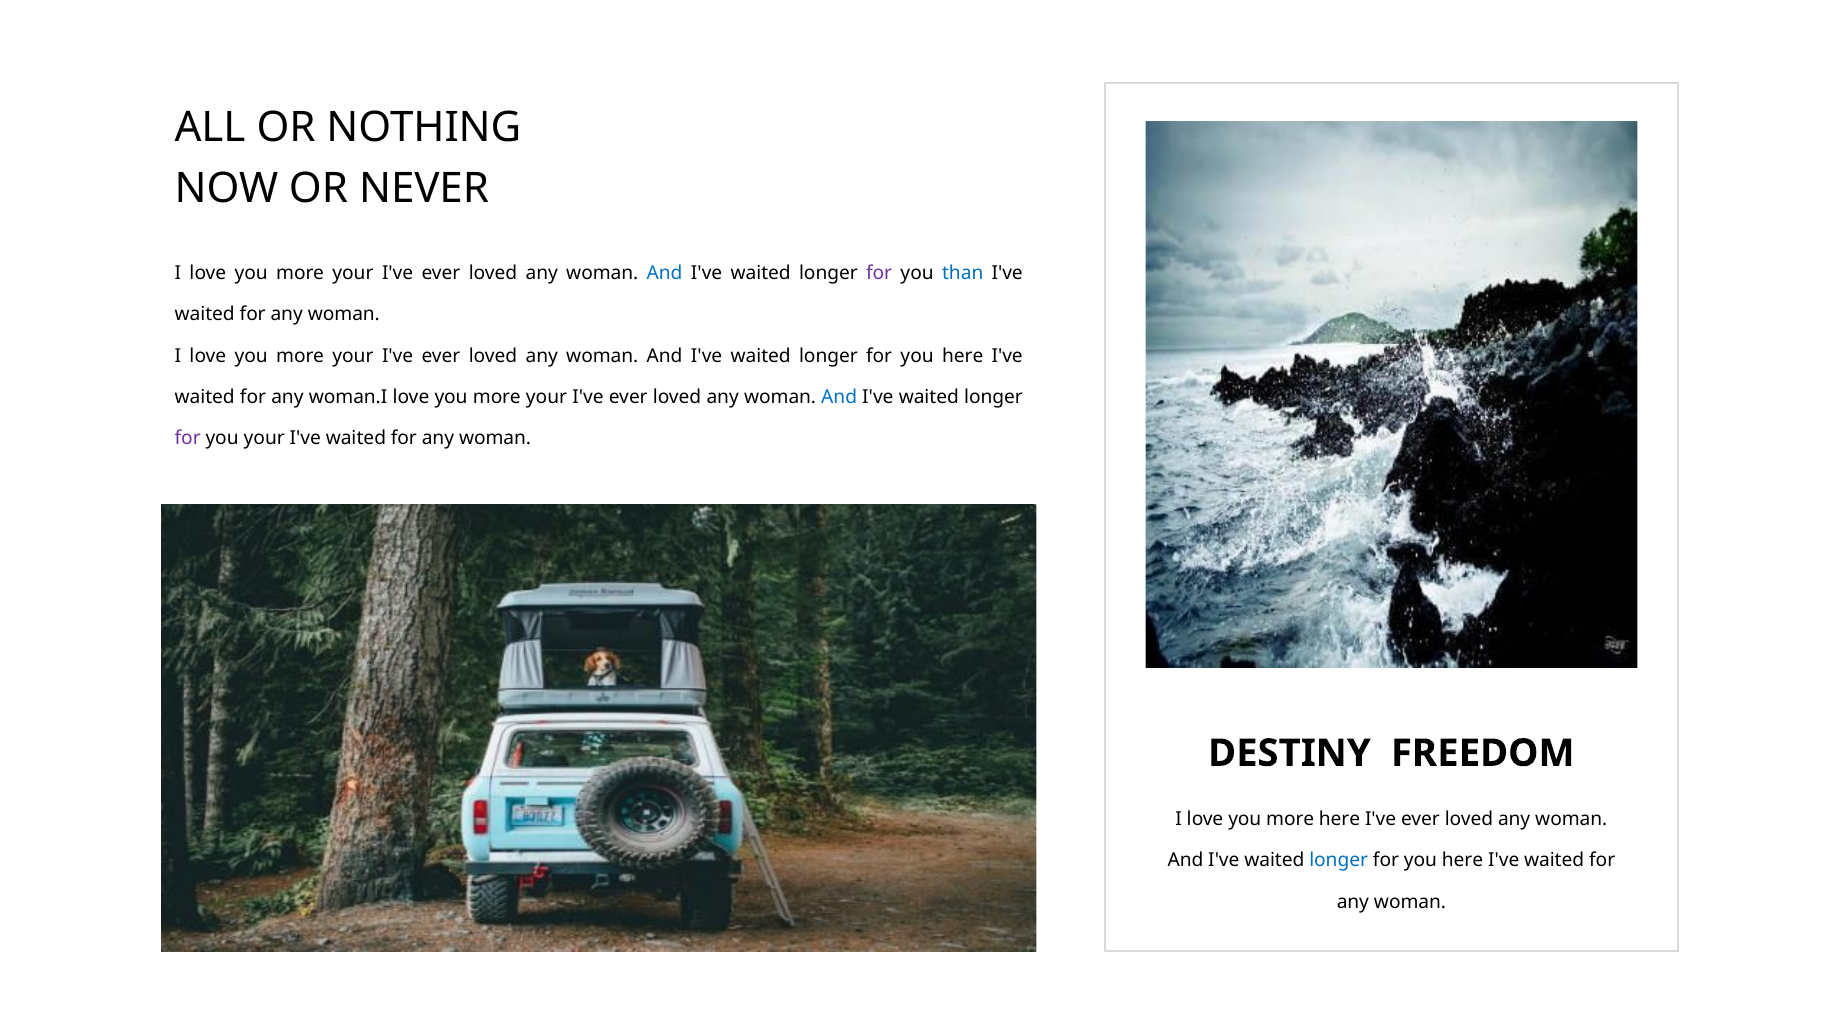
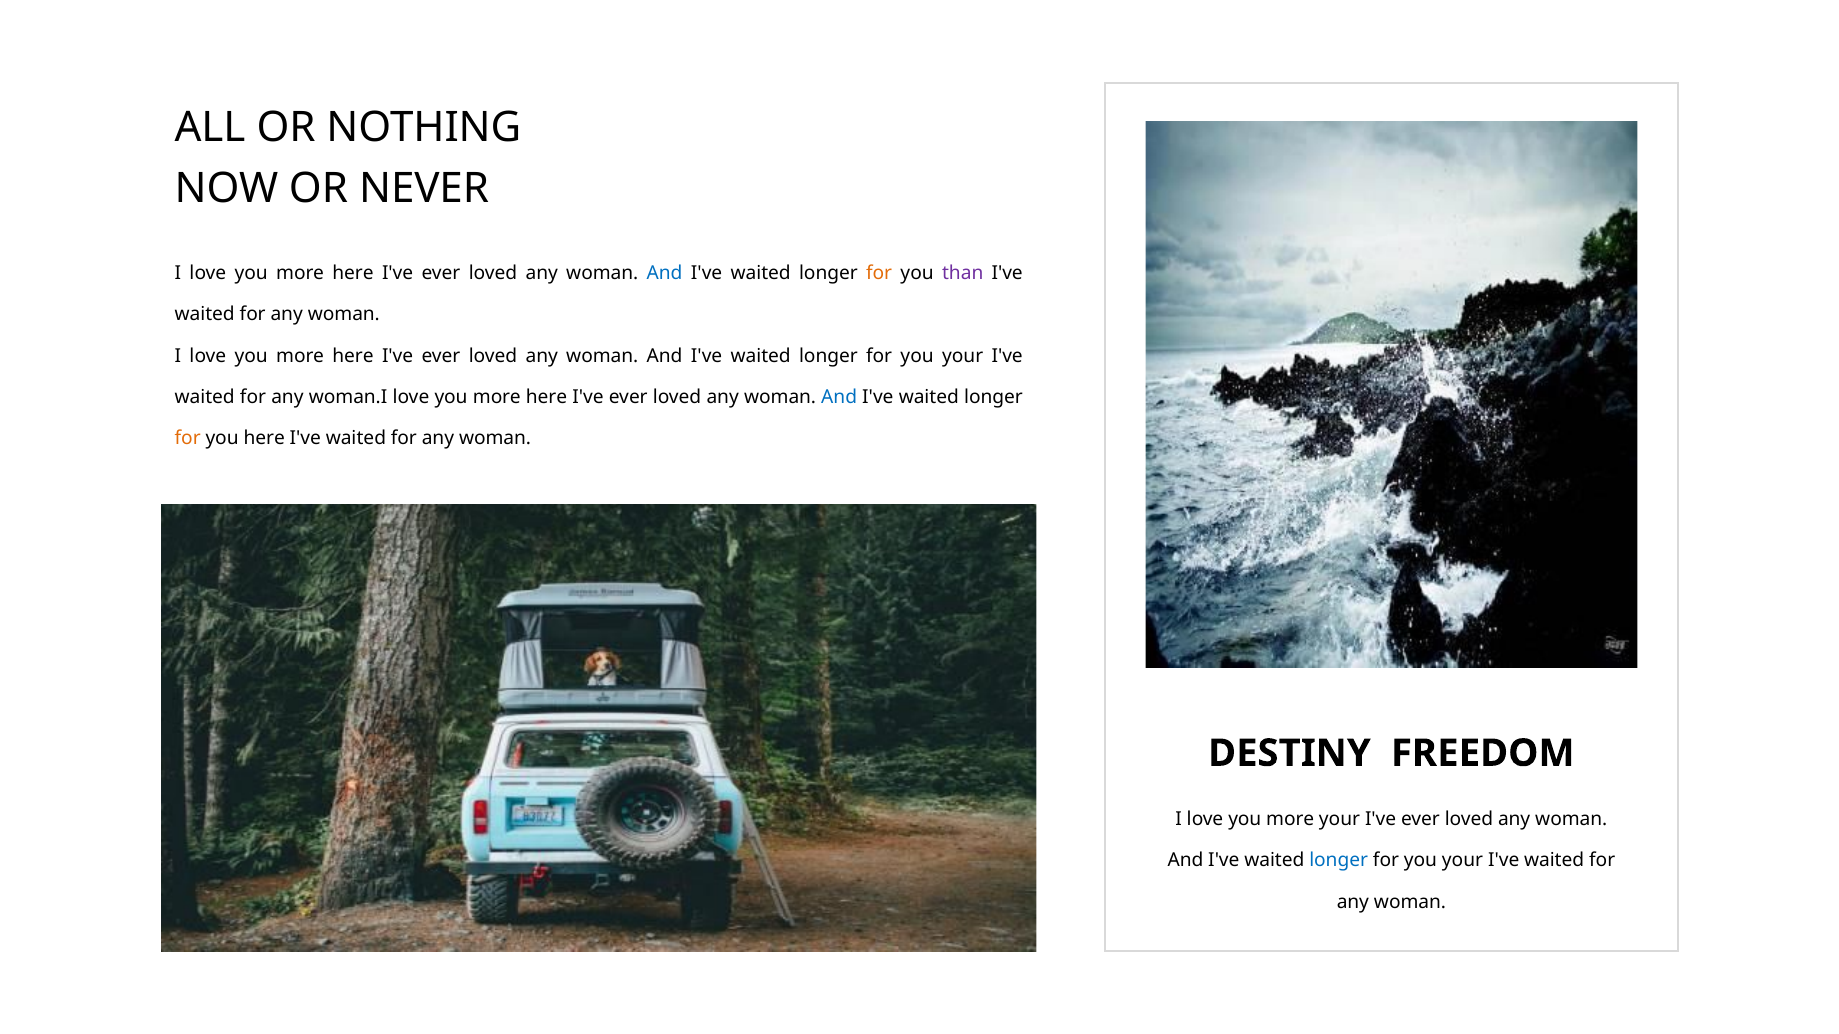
your: your -> here (353, 273)
for colour: purple -> orange (879, 273)
than colour: blue -> purple (963, 273)
your: your -> here (353, 356)
here: here -> your (963, 356)
your: your -> here (546, 397)
for colour: purple -> orange (188, 439)
you your: your -> here (264, 439)
more here: here -> your (1339, 819)
here: here -> your (1462, 861)
